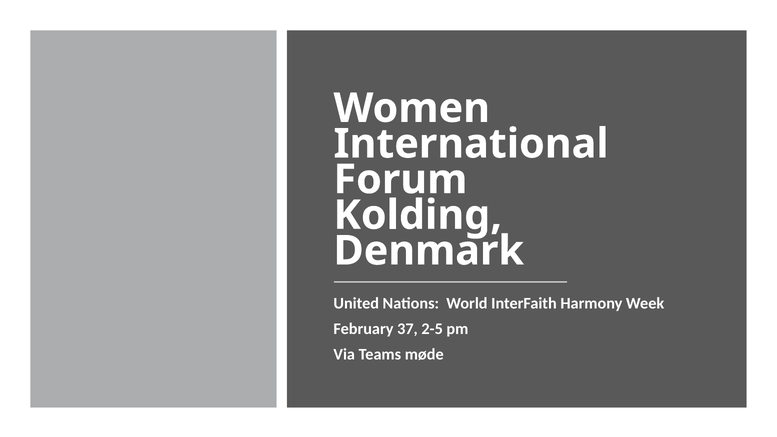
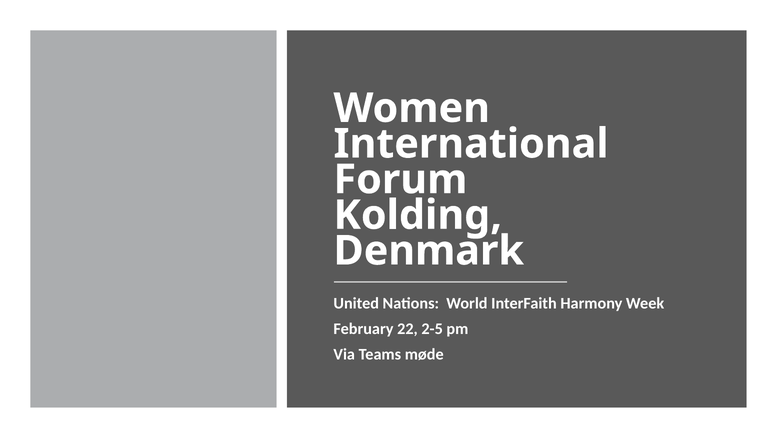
37: 37 -> 22 (407, 329)
